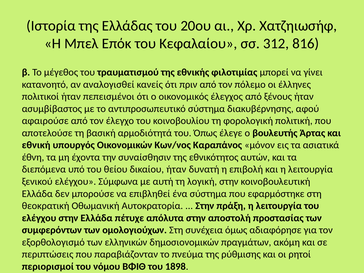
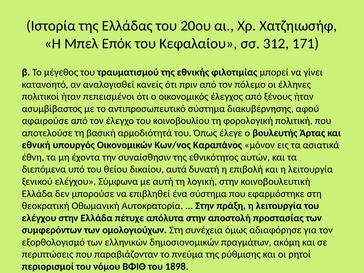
816: 816 -> 171 (306, 43)
δικαίου ήταν: ήταν -> αυτά (176, 169)
